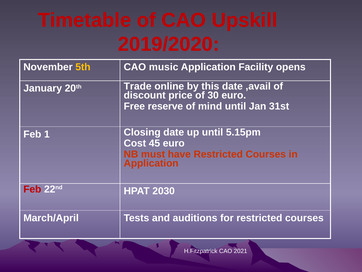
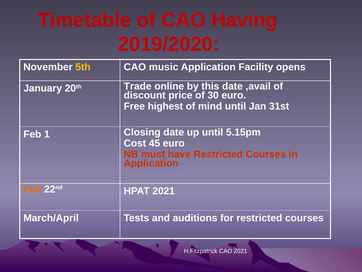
Upskill: Upskill -> Having (245, 20)
reserve: reserve -> highest (165, 106)
Feb colour: red -> orange (32, 189)
HPAT 2030: 2030 -> 2021 (164, 191)
